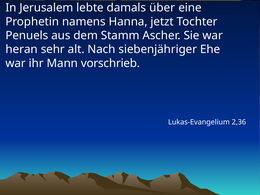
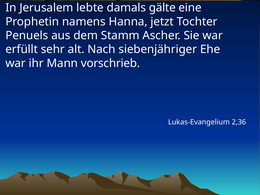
über: über -> gälte (162, 8)
heran: heran -> erfüllt (22, 49)
